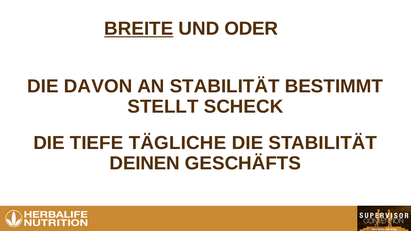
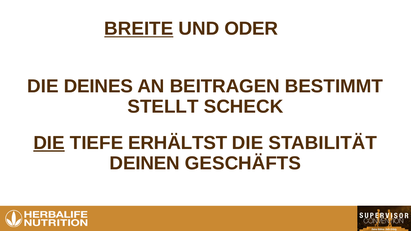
DAVON: DAVON -> DEINES (98, 86)
AN STABILITÄT: STABILITÄT -> BEITRAGEN (225, 86)
DIE underline: none -> present (49, 143)
TÄGLICHE: TÄGLICHE -> ERHÄLTST (178, 143)
